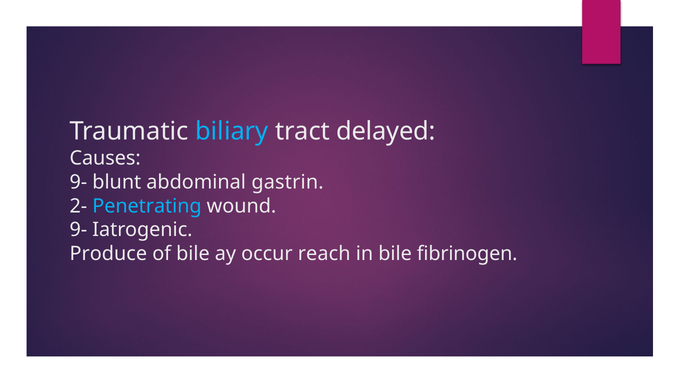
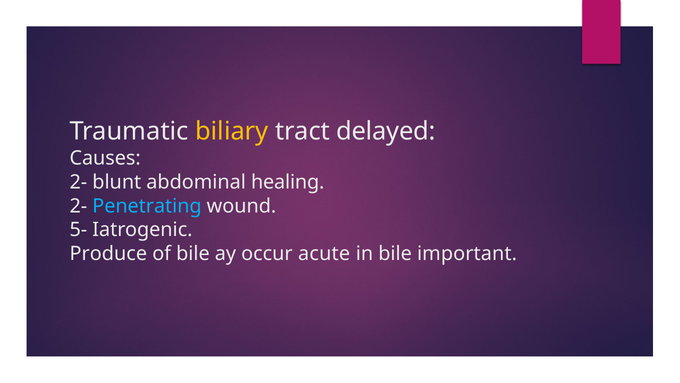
biliary colour: light blue -> yellow (232, 131)
9-: 9- -> 2- (78, 182)
gastrin: gastrin -> healing (288, 182)
9-: 9- -> 5- (78, 230)
reach: reach -> acute (324, 253)
fibrinogen: fibrinogen -> important (467, 253)
